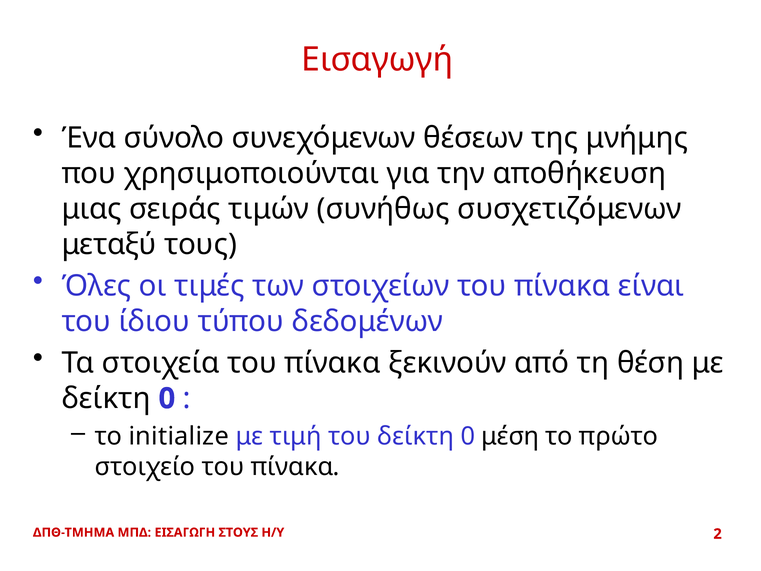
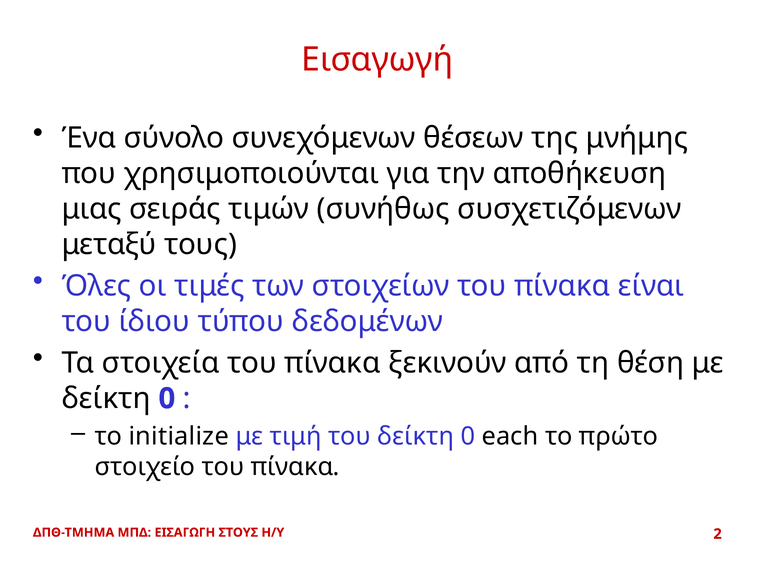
μέση: μέση -> each (510, 436)
